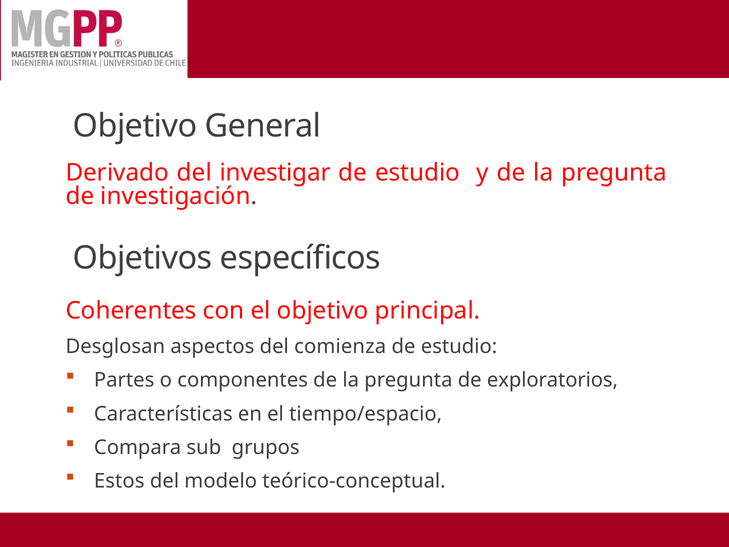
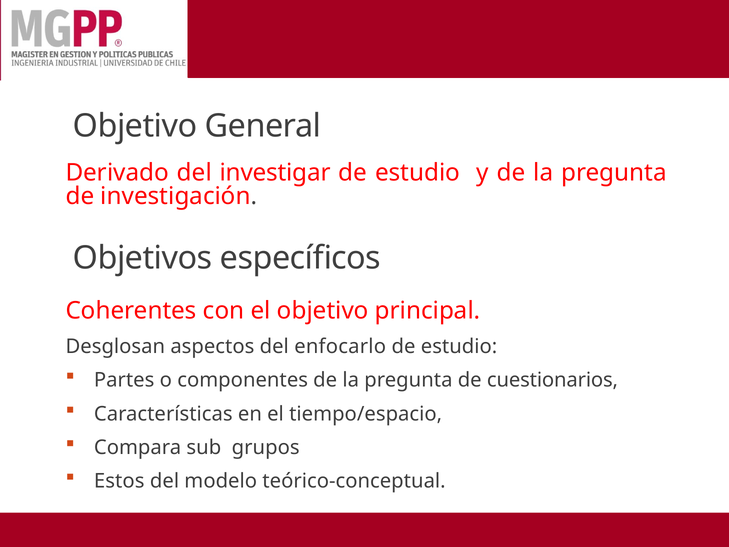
comienza: comienza -> enfocarlo (340, 346)
exploratorios: exploratorios -> cuestionarios (553, 380)
